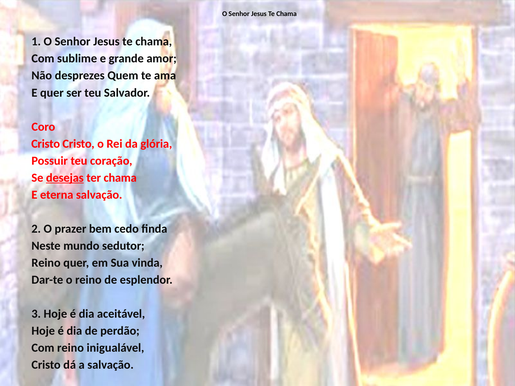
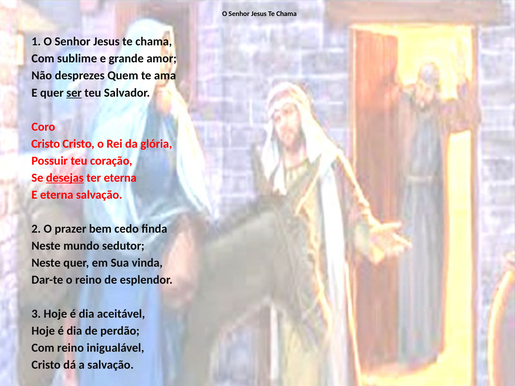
ser underline: none -> present (74, 93)
ter chama: chama -> eterna (120, 178)
Reino: Reino -> Neste (46, 263)
